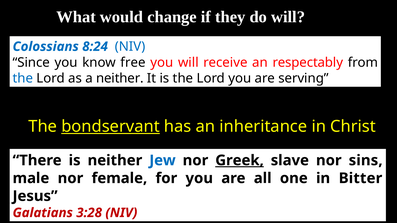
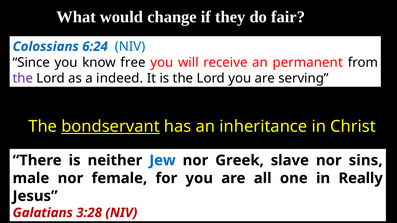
do will: will -> fair (288, 17)
8:24: 8:24 -> 6:24 (95, 47)
respectably: respectably -> permanent (308, 63)
the colour: blue -> purple (23, 78)
a neither: neither -> indeed (120, 78)
Greek underline: present -> none (240, 161)
Bitter: Bitter -> Really (361, 178)
